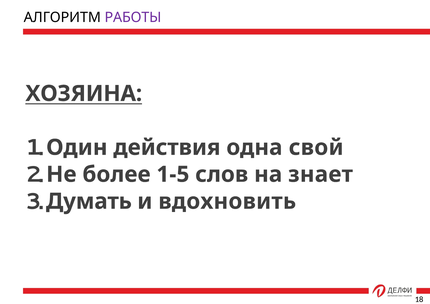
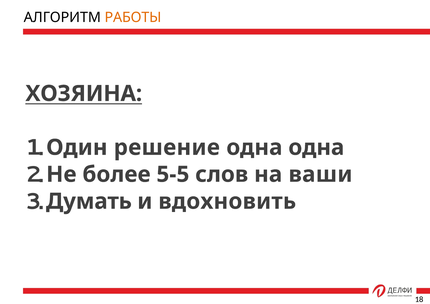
РАБОТЫ colour: purple -> orange (133, 17)
действия: действия -> решение (167, 147)
одна свой: свой -> одна (316, 147)
1-5: 1-5 -> 5-5 (173, 174)
знает: знает -> ваши (320, 174)
